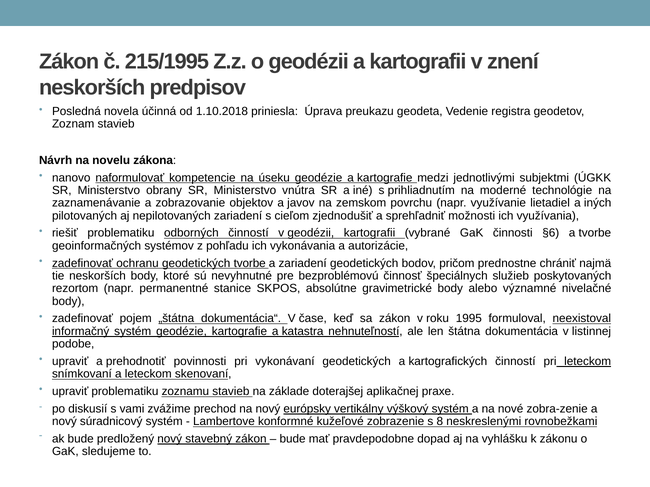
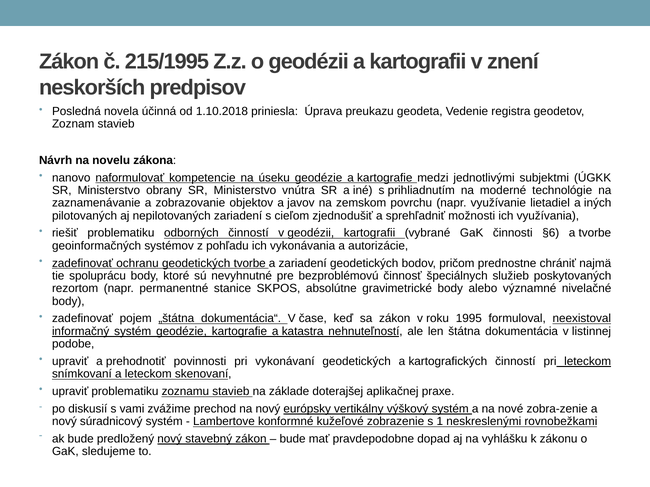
tie neskorších: neskorších -> spoluprácu (98, 276)
8: 8 -> 1 (440, 422)
